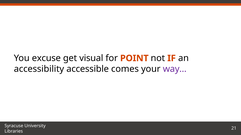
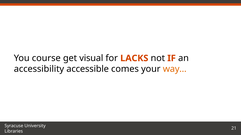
excuse: excuse -> course (46, 58)
POINT: POINT -> LACKS (134, 58)
way… colour: purple -> orange (175, 69)
